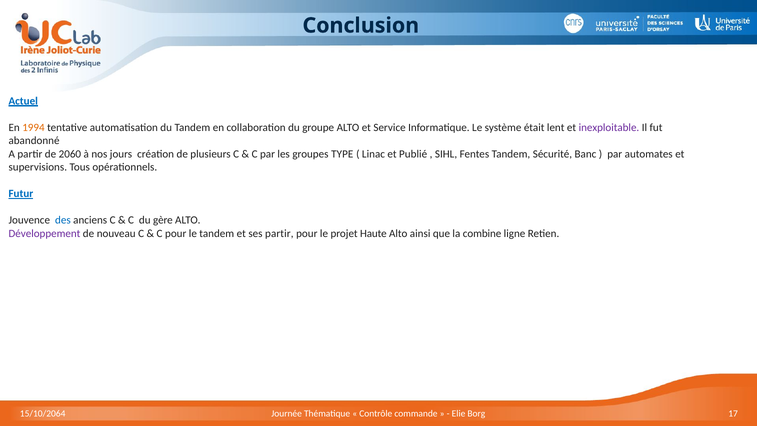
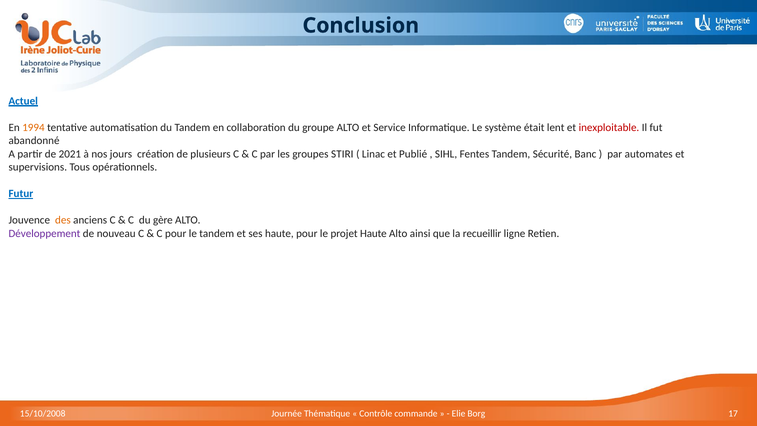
inexploitable colour: purple -> red (609, 127)
2060: 2060 -> 2021 (70, 154)
TYPE: TYPE -> STIRI (342, 154)
des colour: blue -> orange (63, 220)
ses partir: partir -> haute (279, 233)
combine: combine -> recueillir (482, 233)
15/10/2064: 15/10/2064 -> 15/10/2008 (43, 414)
